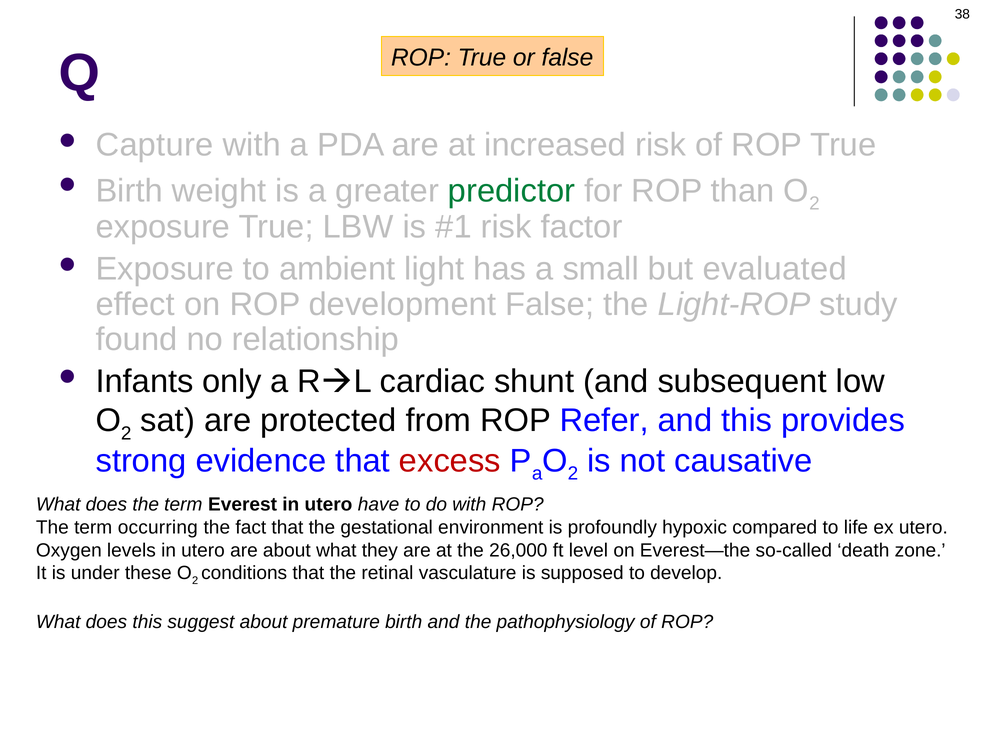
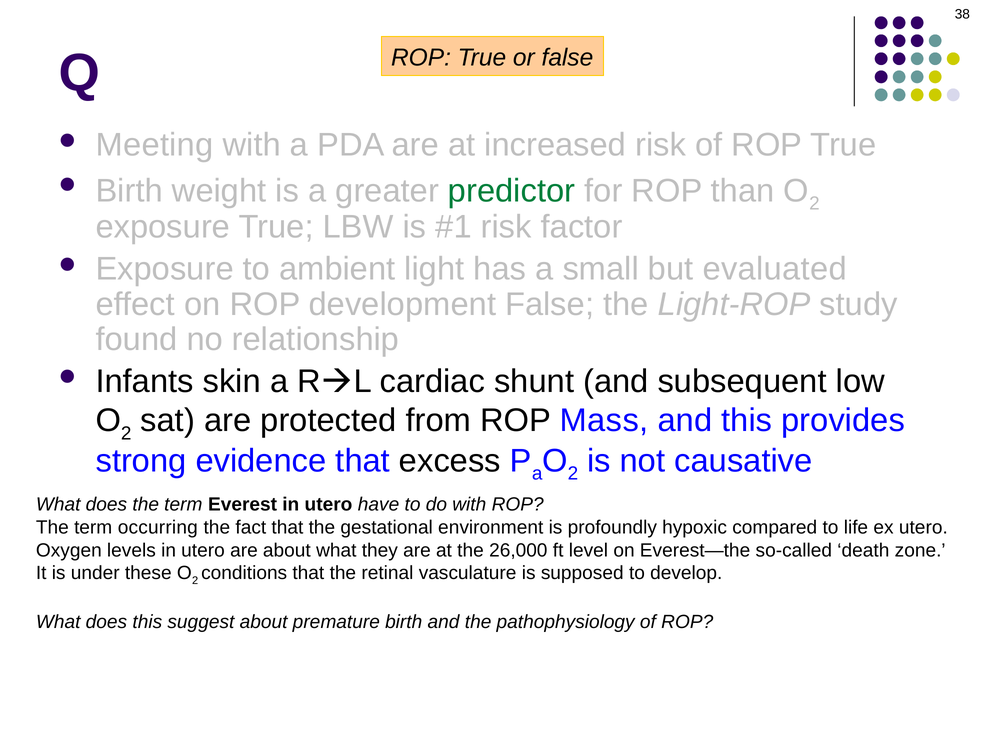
Capture: Capture -> Meeting (155, 145)
only: only -> skin (232, 381)
Refer: Refer -> Mass (604, 420)
excess colour: red -> black (450, 461)
